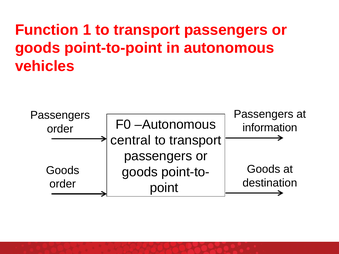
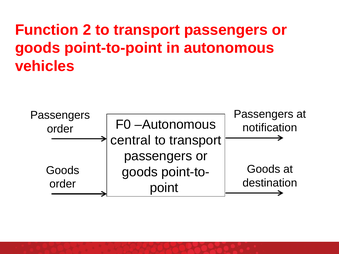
1: 1 -> 2 (87, 30)
information: information -> notification (270, 128)
